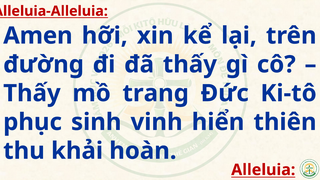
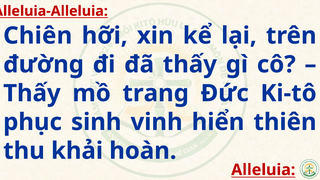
Amen: Amen -> Chiên (38, 36)
